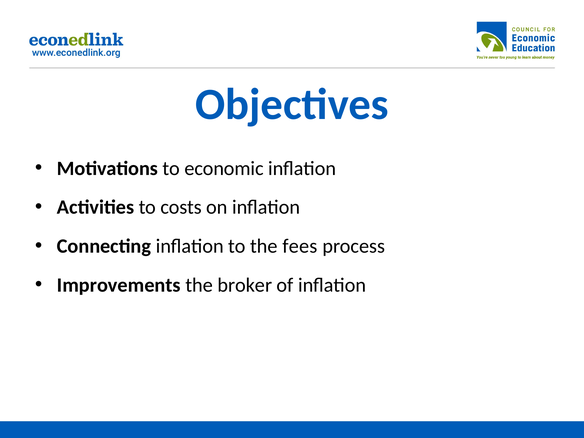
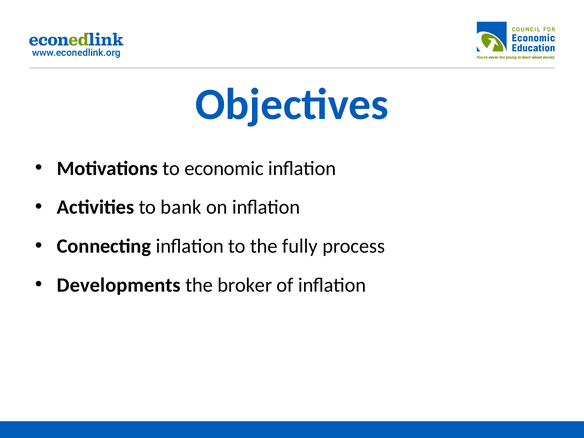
costs: costs -> bank (181, 207)
fees: fees -> fully (300, 246)
Improvements: Improvements -> Developments (119, 285)
